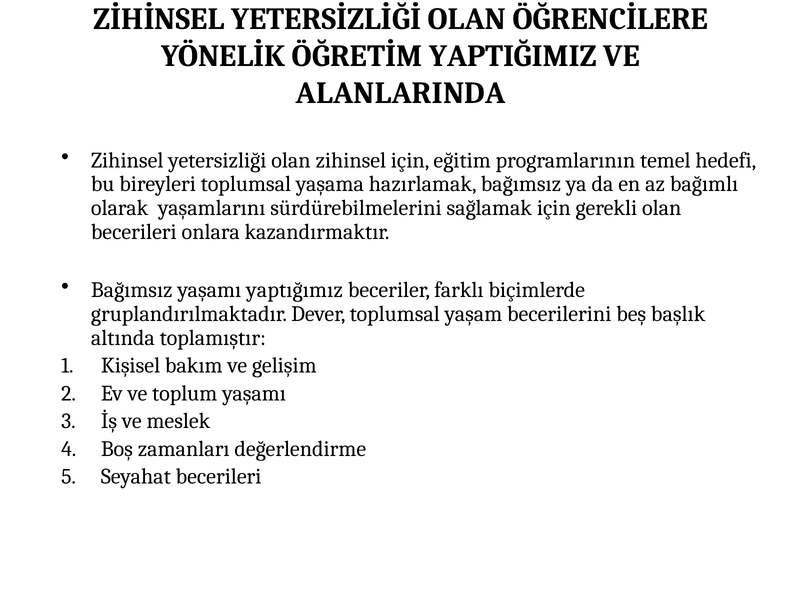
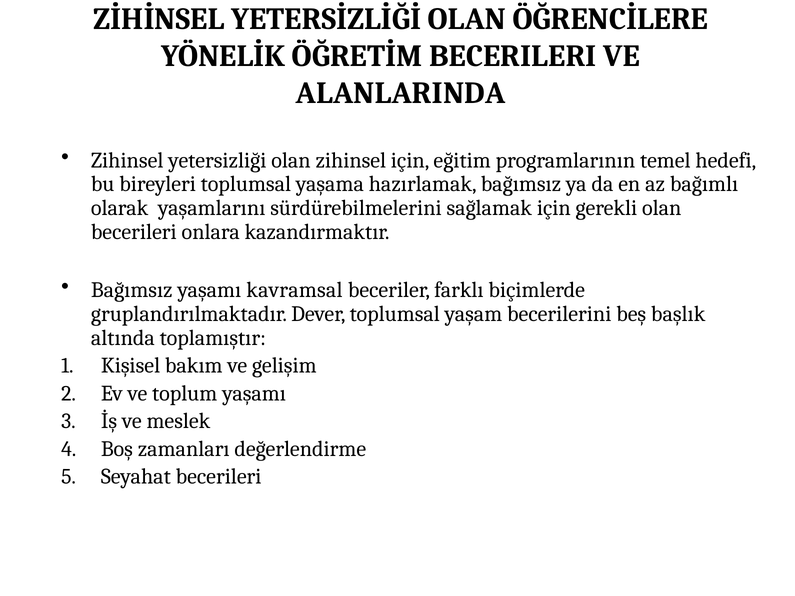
ÖĞRETİM YAPTIĞIMIZ: YAPTIĞIMIZ -> BECERILERI (513, 56)
yaptığımız: yaptığımız -> kavramsal (294, 290)
